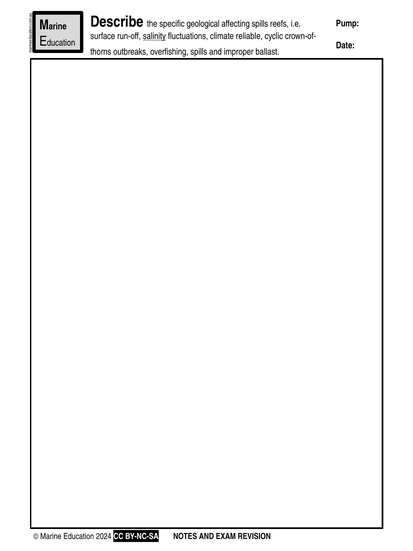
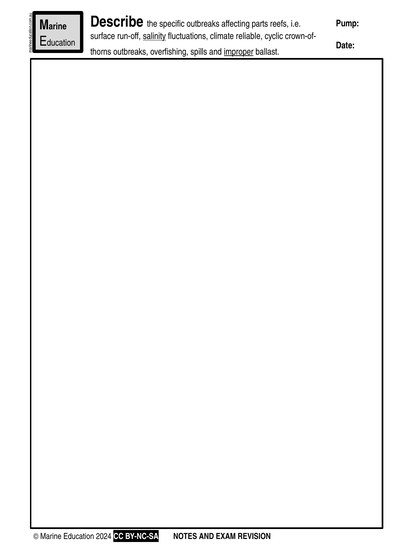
specific geological: geological -> outbreaks (203, 24)
affecting spills: spills -> parts (260, 24)
improper underline: none -> present (239, 52)
